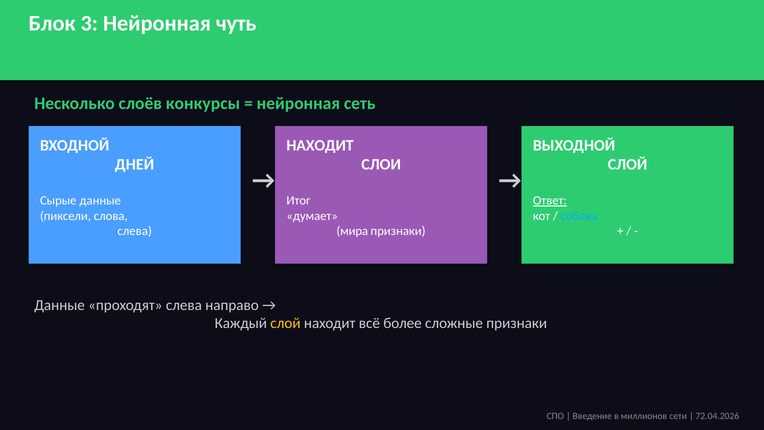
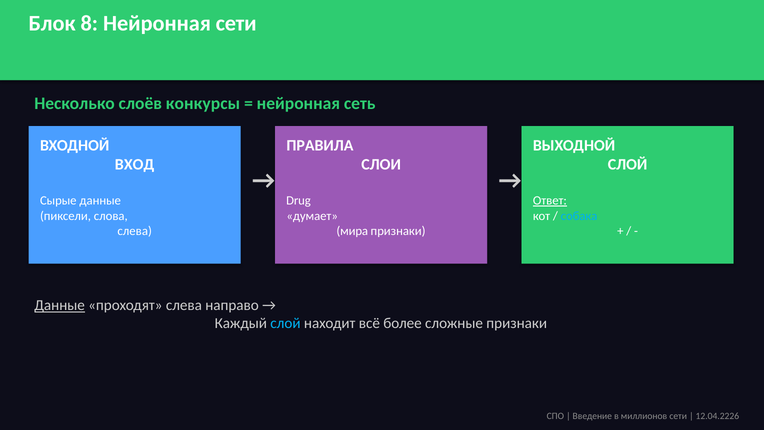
3: 3 -> 8 (89, 23)
Нейронная чуть: чуть -> сети (236, 23)
НАХОДИТ: НАХОДИТ -> ПРАВИЛА (320, 145)
ДНЕЙ: ДНЕЙ -> ВХОД (135, 164)
Итог: Итог -> Drug (298, 200)
Данные underline: none -> present (60, 305)
слой colour: yellow -> light blue (285, 323)
72.04.2026: 72.04.2026 -> 12.04.2226 (717, 416)
